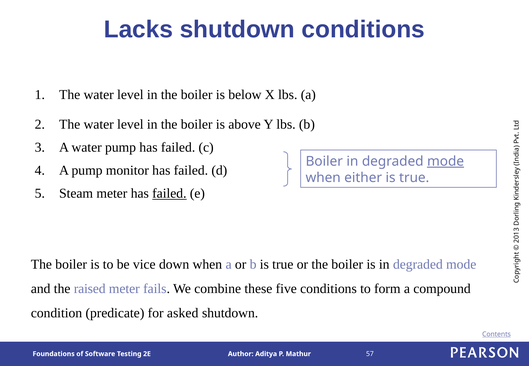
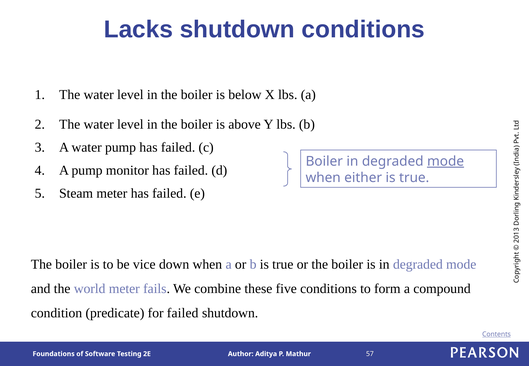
failed underline: present -> none (169, 194)
raised: raised -> world (90, 289)
for asked: asked -> failed (183, 313)
